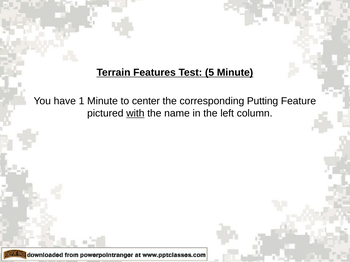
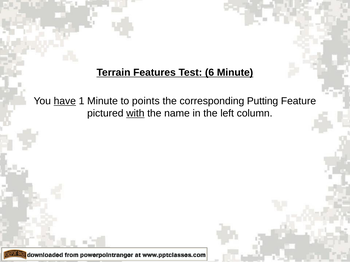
5: 5 -> 6 (210, 73)
have underline: none -> present (65, 101)
center: center -> points (146, 101)
